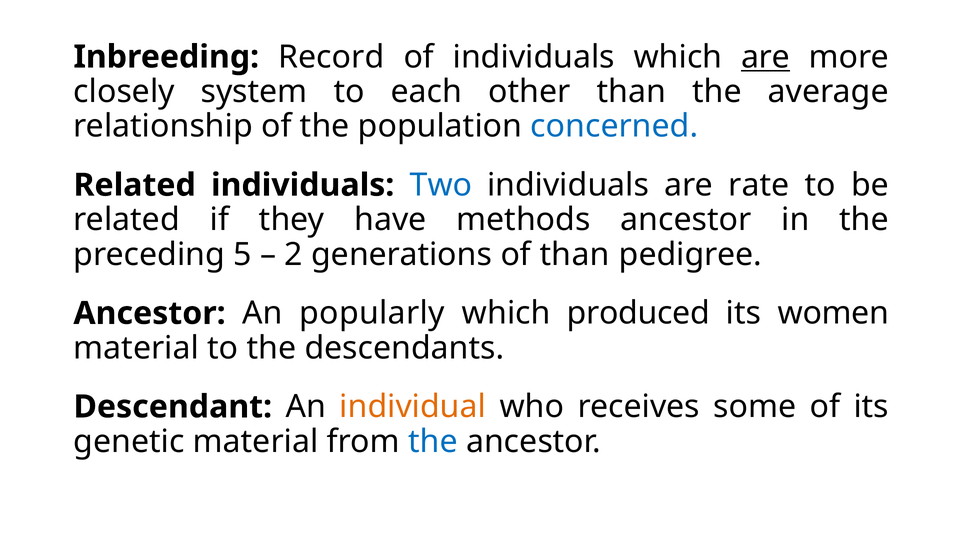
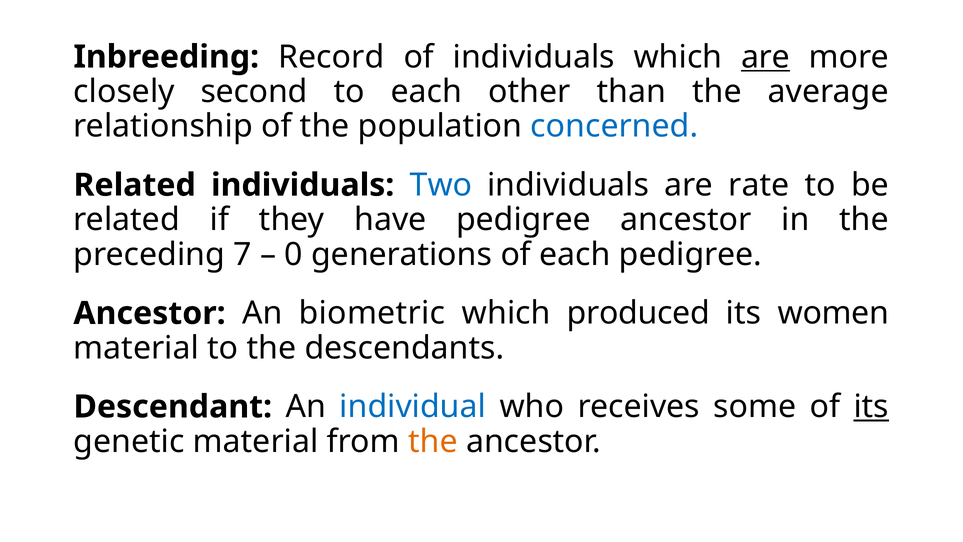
system: system -> second (254, 92)
have methods: methods -> pedigree (523, 220)
5: 5 -> 7 (243, 254)
2: 2 -> 0 (294, 254)
of than: than -> each (575, 254)
popularly: popularly -> biometric (372, 313)
individual colour: orange -> blue (413, 407)
its underline: none -> present (871, 407)
the colour: blue -> orange (433, 441)
